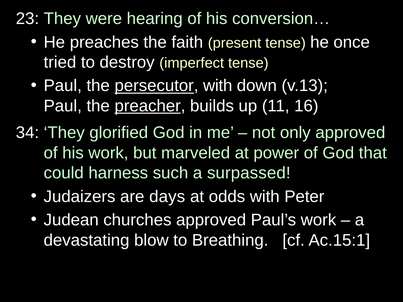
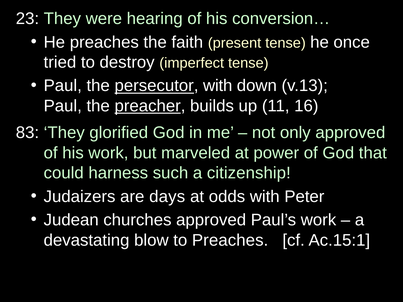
34: 34 -> 83 (27, 133)
surpassed: surpassed -> citizenship (249, 173)
to Breathing: Breathing -> Preaches (230, 240)
